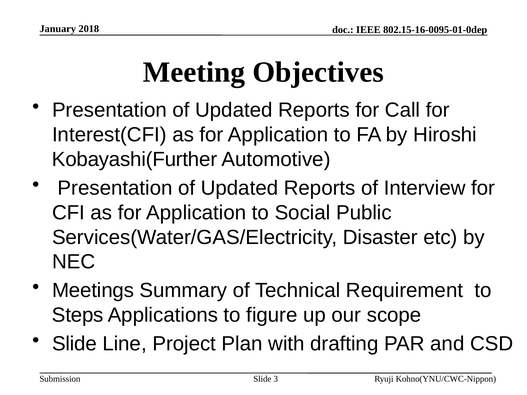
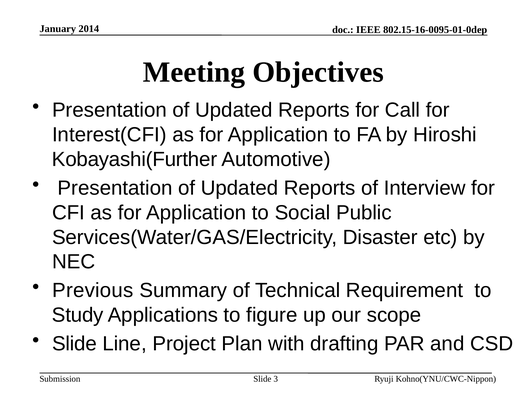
2018: 2018 -> 2014 (89, 29)
Meetings: Meetings -> Previous (93, 291)
Steps: Steps -> Study (78, 315)
